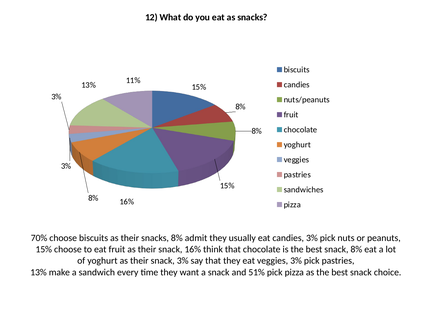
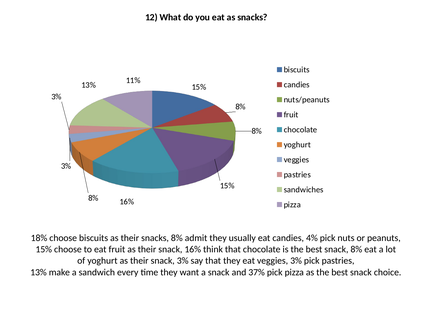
70%: 70% -> 18% (39, 238)
candies 3%: 3% -> 4% (312, 238)
51%: 51% -> 37% (257, 273)
